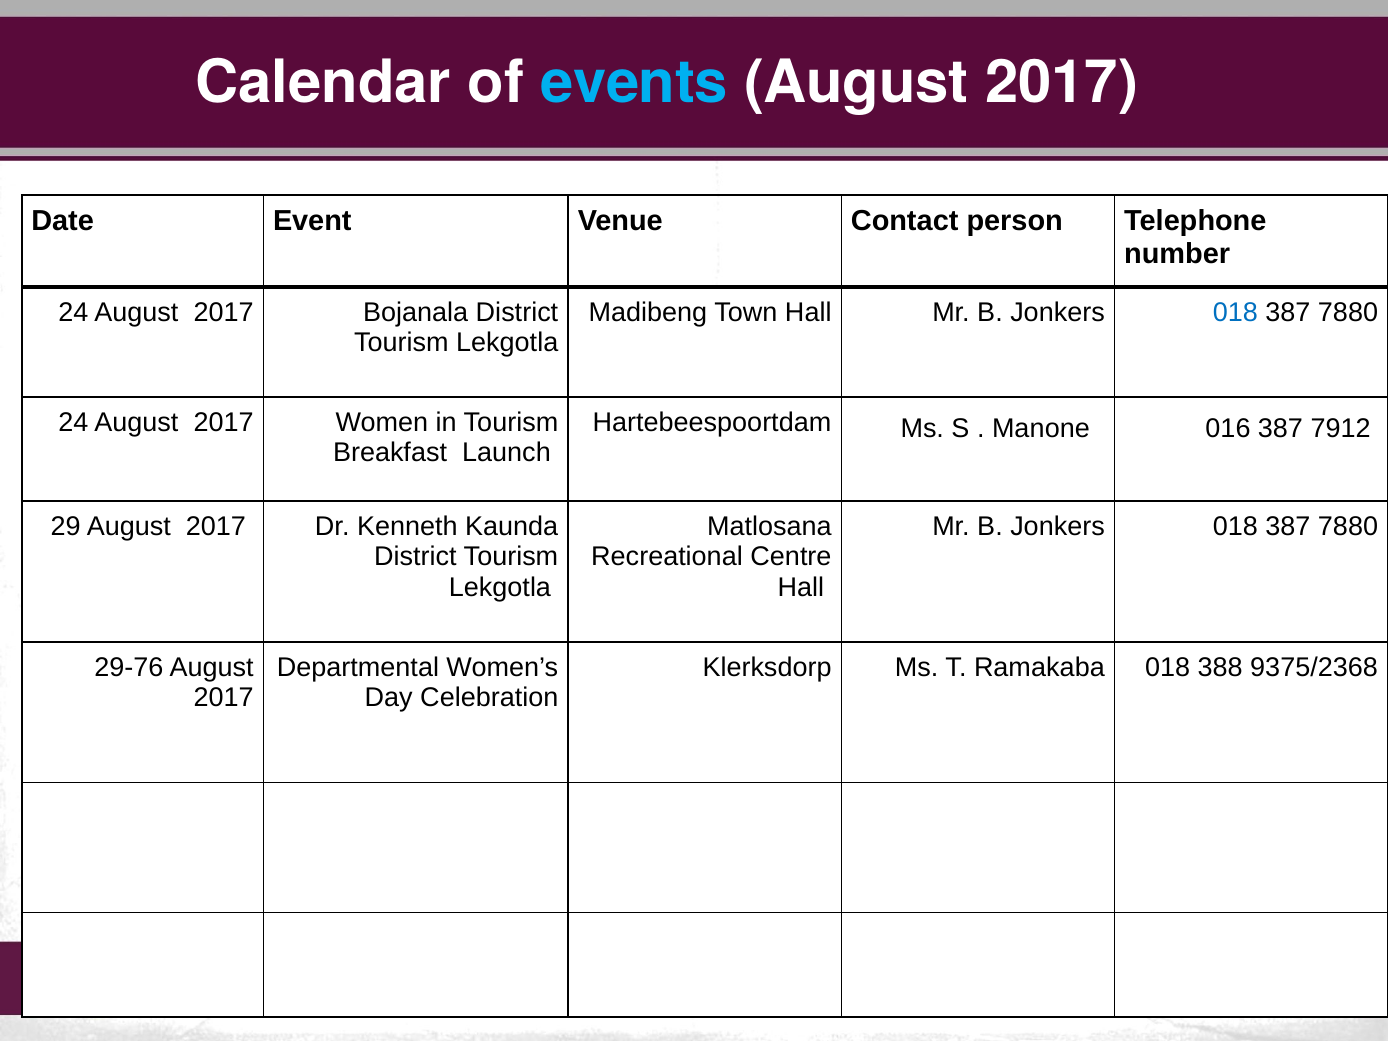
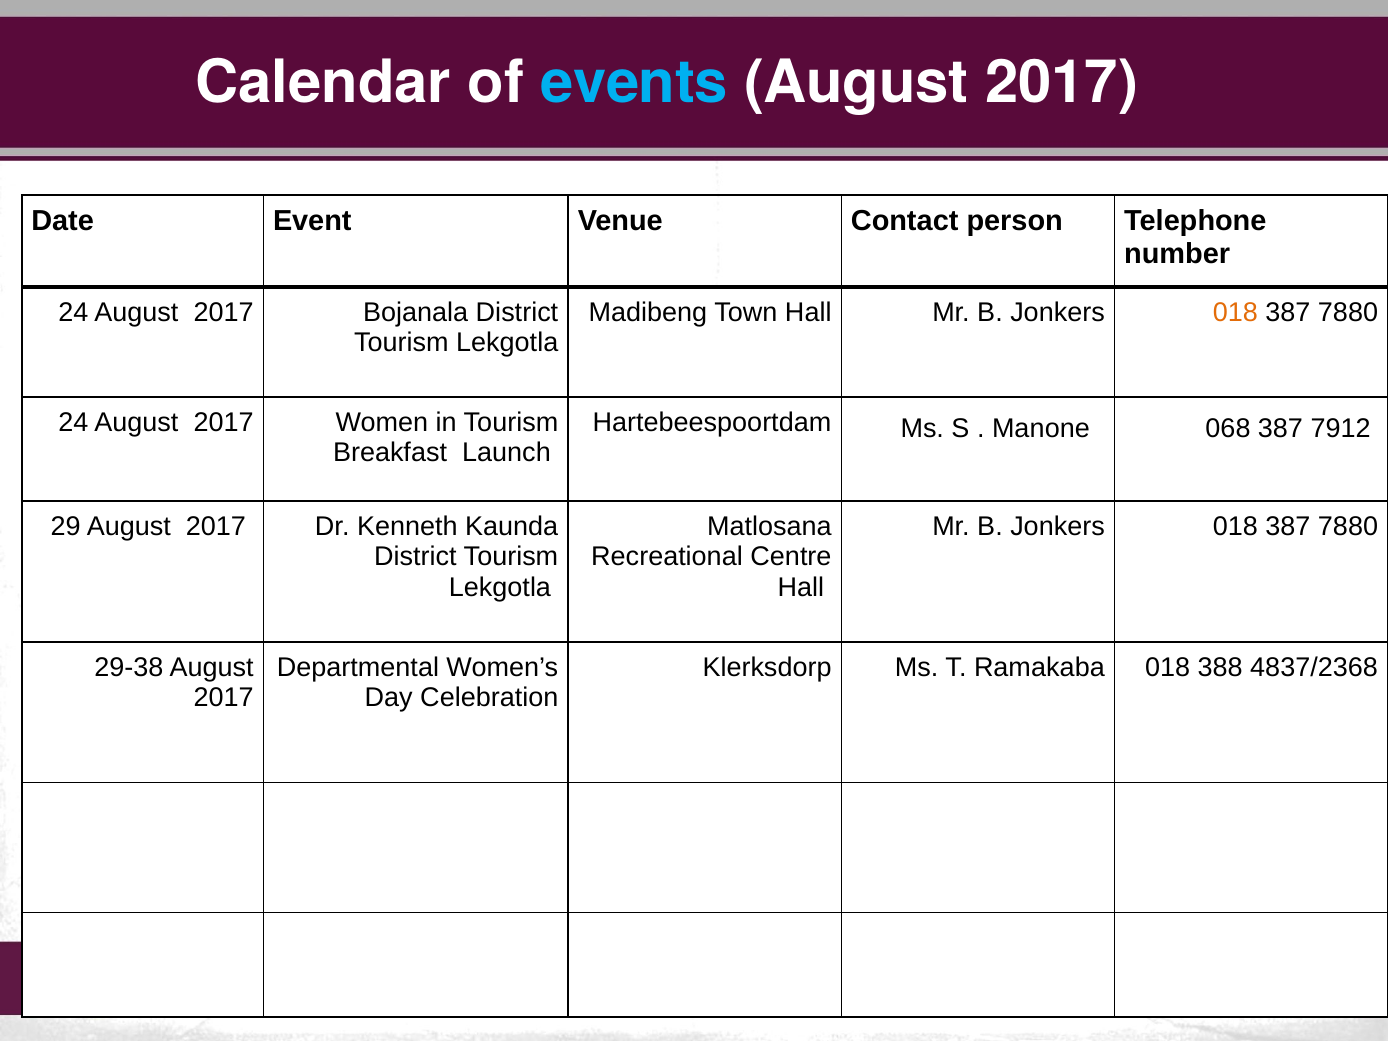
018 colour: blue -> orange (1235, 312)
016: 016 -> 068 (1228, 429)
29-76: 29-76 -> 29-38 (129, 667)
9375/2368: 9375/2368 -> 4837/2368 (1314, 667)
